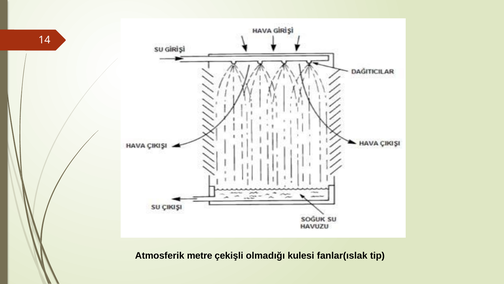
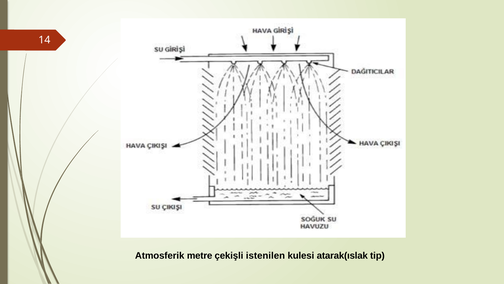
olmadığı: olmadığı -> istenilen (265, 255)
fanlar(ıslak: fanlar(ıslak -> atarak(ıslak (342, 255)
